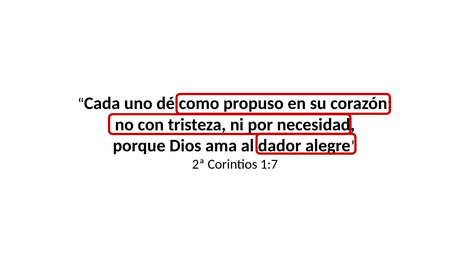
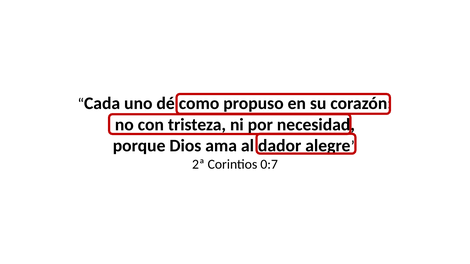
1:7: 1:7 -> 0:7 (269, 164)
